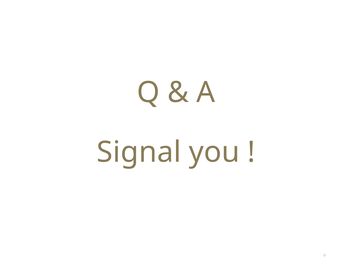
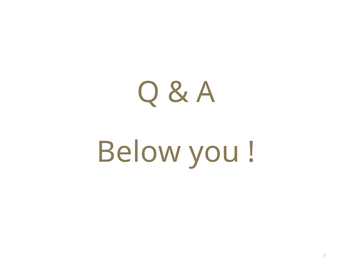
Signal: Signal -> Below (139, 152)
